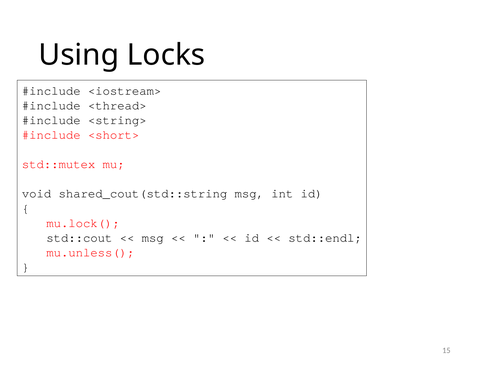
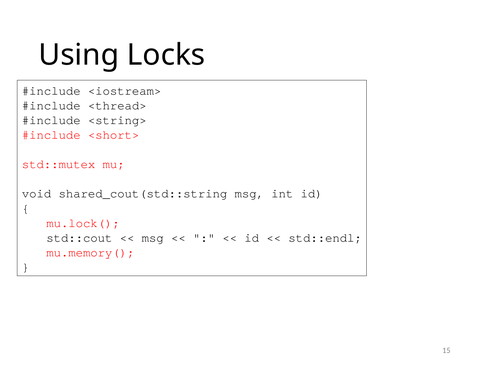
mu.unless(: mu.unless( -> mu.memory( (90, 252)
